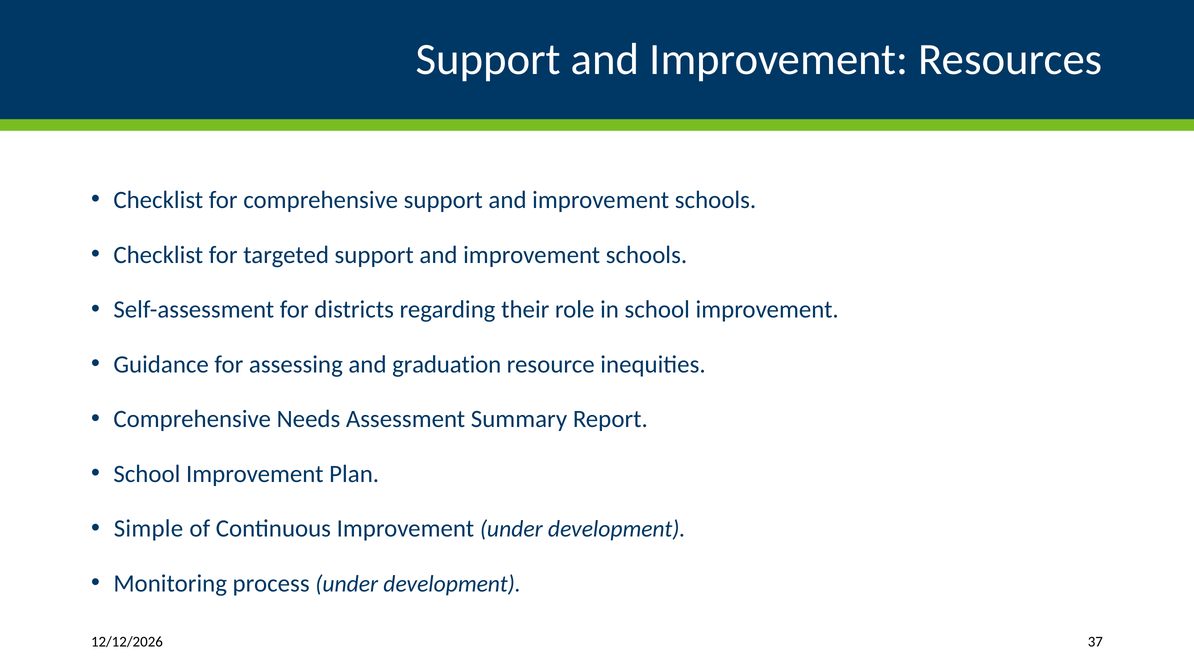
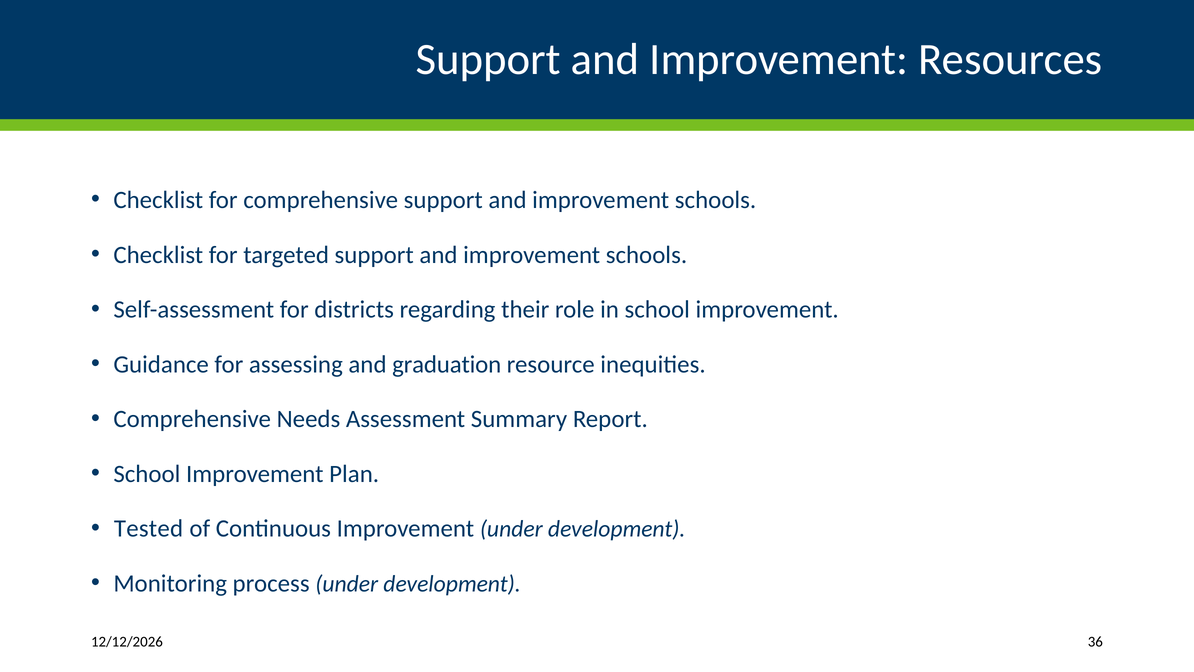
Simple: Simple -> Tested (149, 528)
37: 37 -> 36 (1095, 641)
